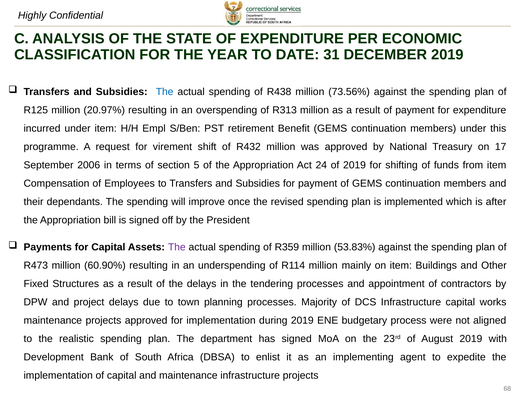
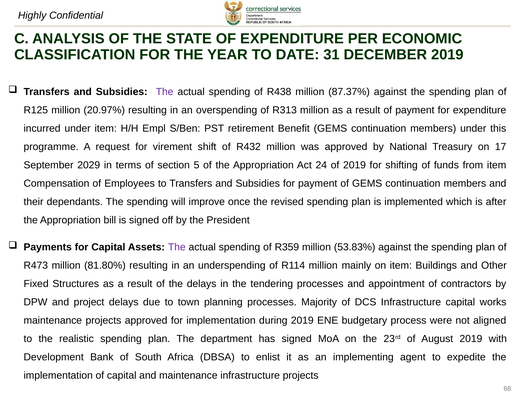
The colour: blue -> purple (165, 92)
73.56%: 73.56% -> 87.37% (349, 92)
2006: 2006 -> 2029 (89, 165)
60.90%: 60.90% -> 81.80% (105, 265)
